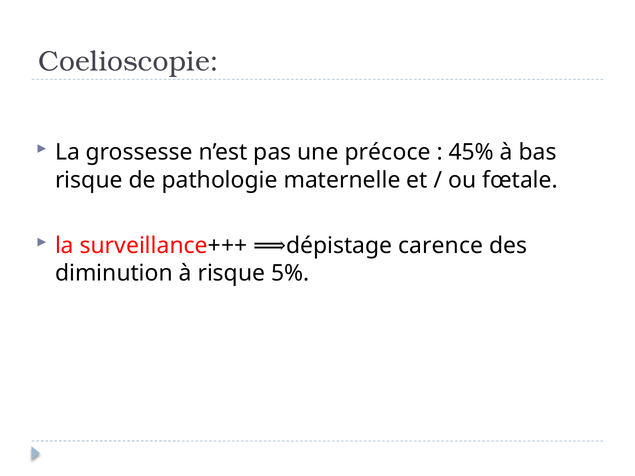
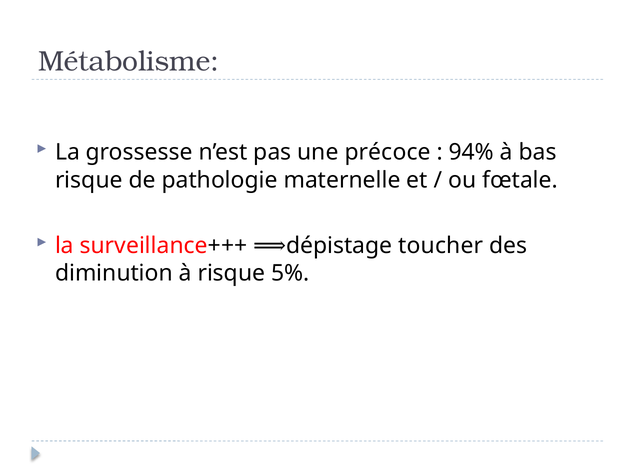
Coelioscopie: Coelioscopie -> Métabolisme (129, 61)
45%: 45% -> 94% (471, 152)
carence: carence -> toucher (441, 246)
